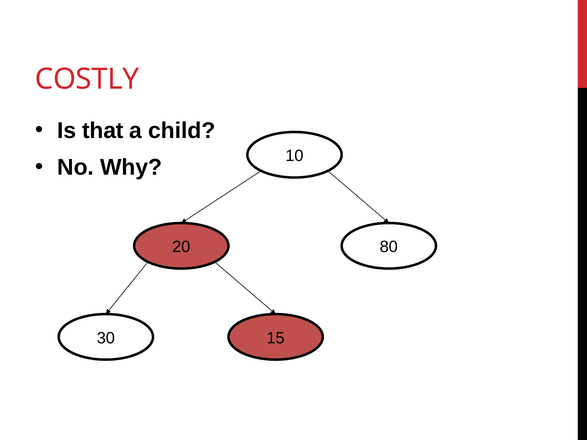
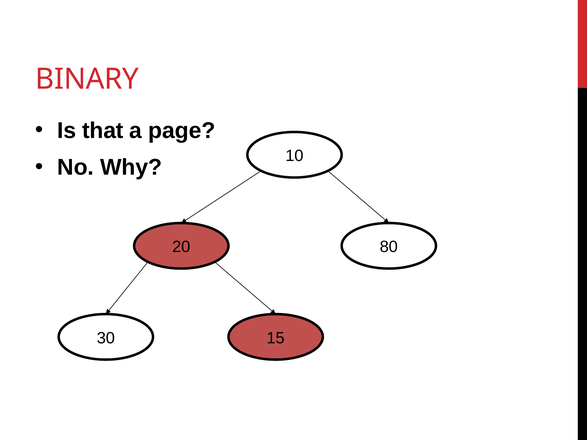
COSTLY: COSTLY -> BINARY (87, 79)
child: child -> page (182, 131)
